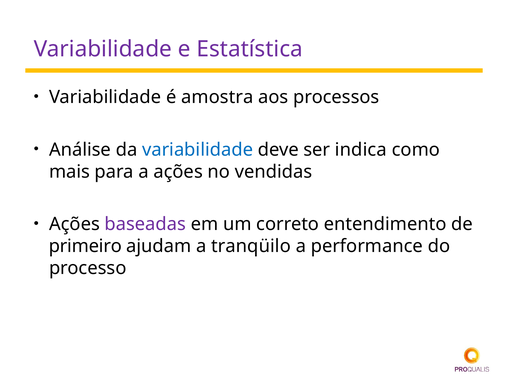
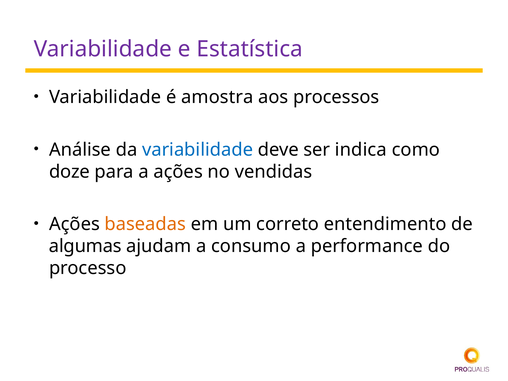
mais: mais -> doze (69, 172)
baseadas colour: purple -> orange (145, 224)
primeiro: primeiro -> algumas (85, 246)
tranqüilo: tranqüilo -> consumo (251, 246)
